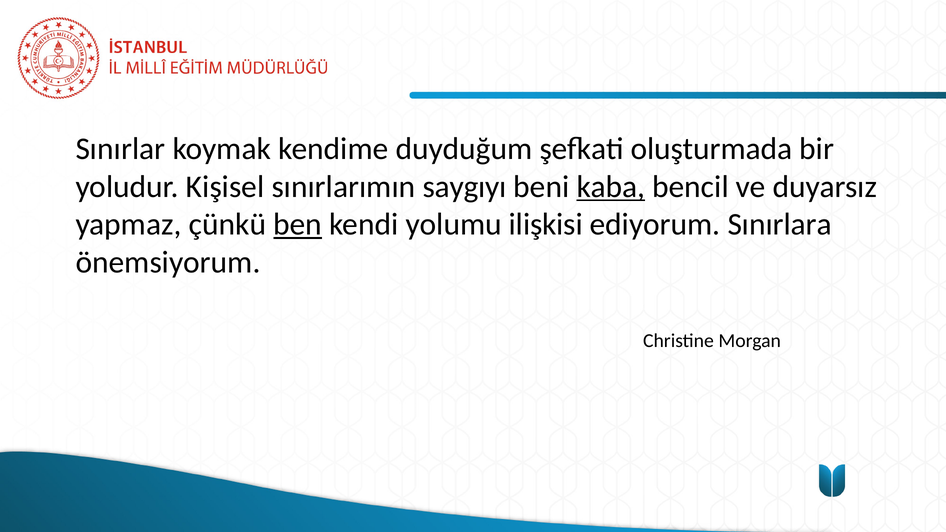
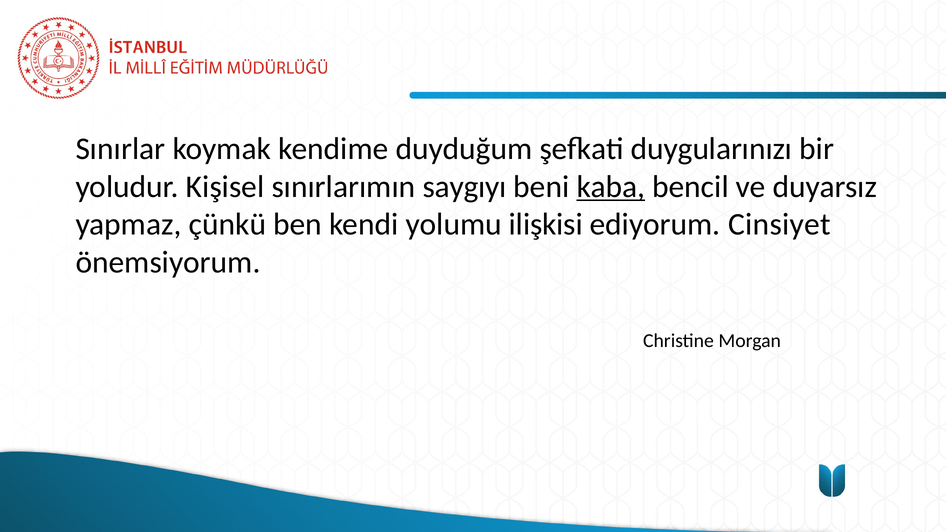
oluşturmada: oluşturmada -> duygularınızı (711, 149)
ben underline: present -> none (298, 225)
Sınırlara: Sınırlara -> Cinsiyet (780, 225)
